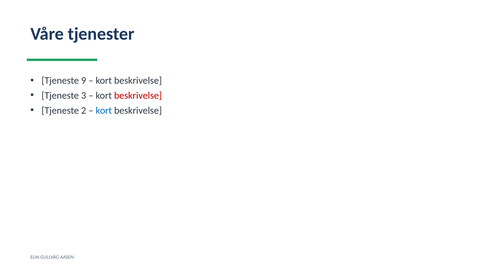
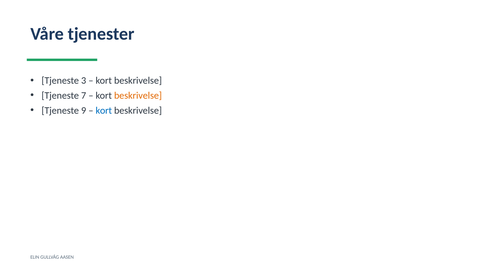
9: 9 -> 3 (84, 81)
3: 3 -> 7 (84, 96)
beskrivelse colour: red -> orange (138, 96)
2: 2 -> 9 (84, 111)
